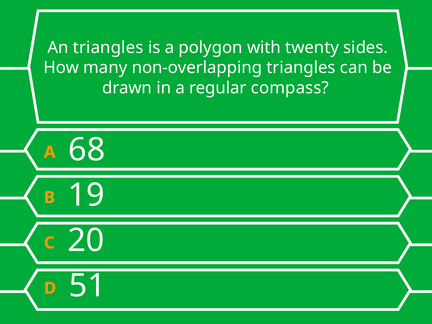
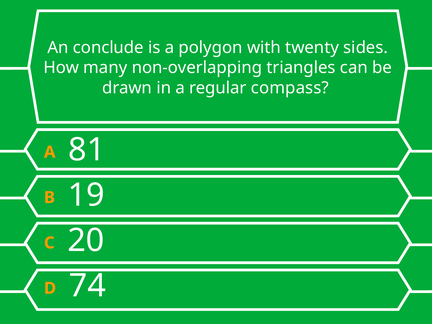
An triangles: triangles -> conclude (108, 48)
68: 68 -> 81 (87, 150)
51: 51 -> 74 (87, 286)
